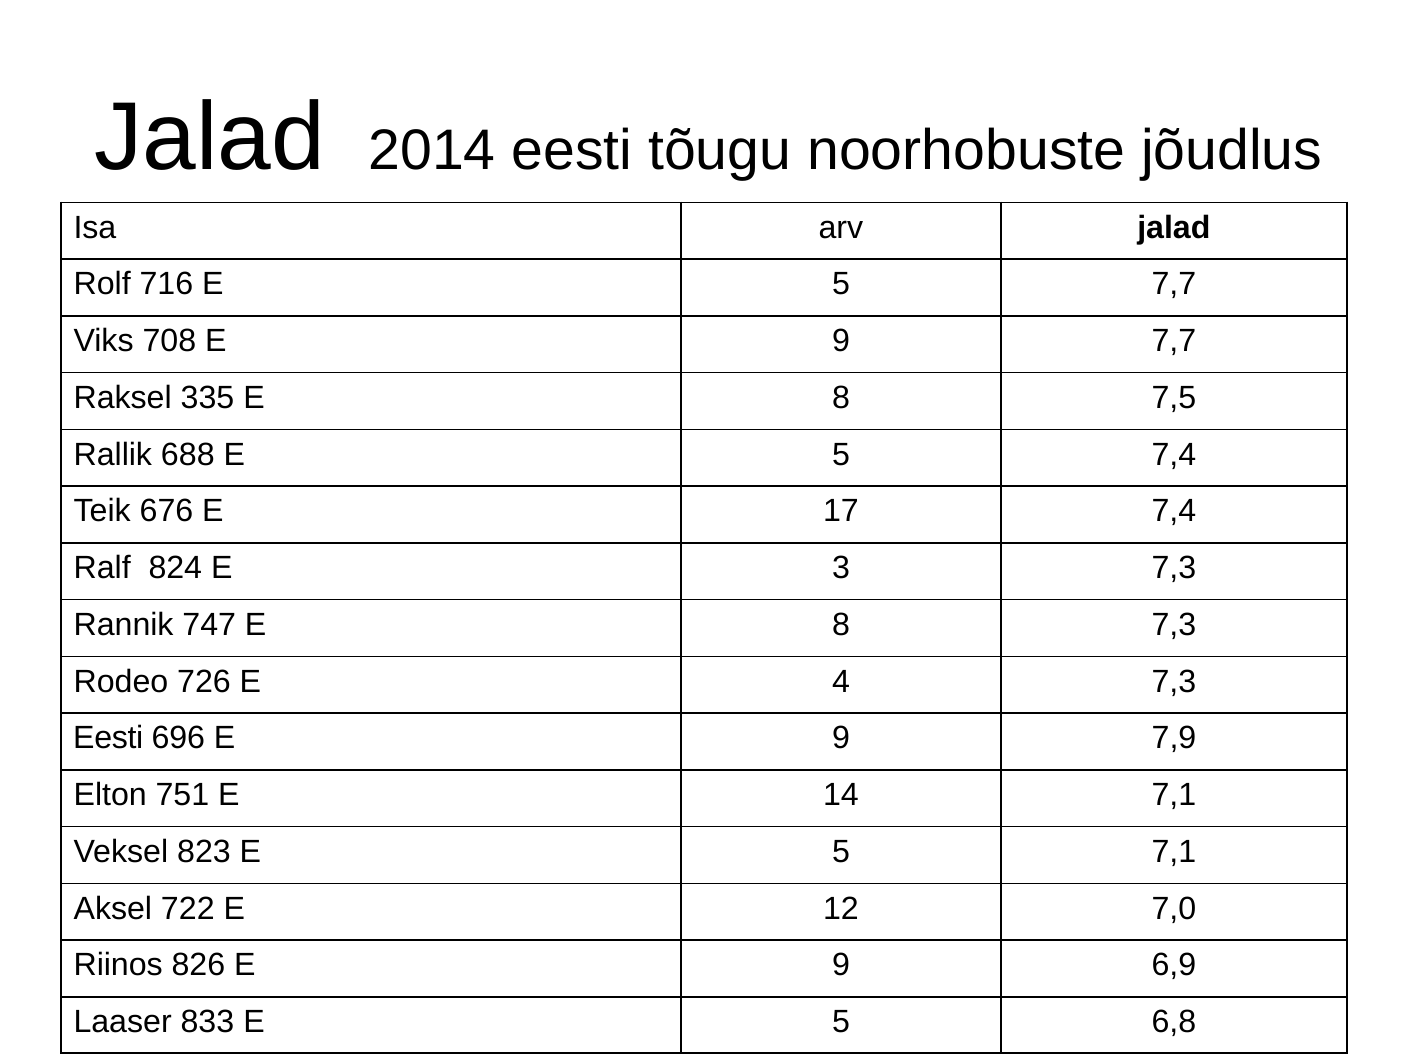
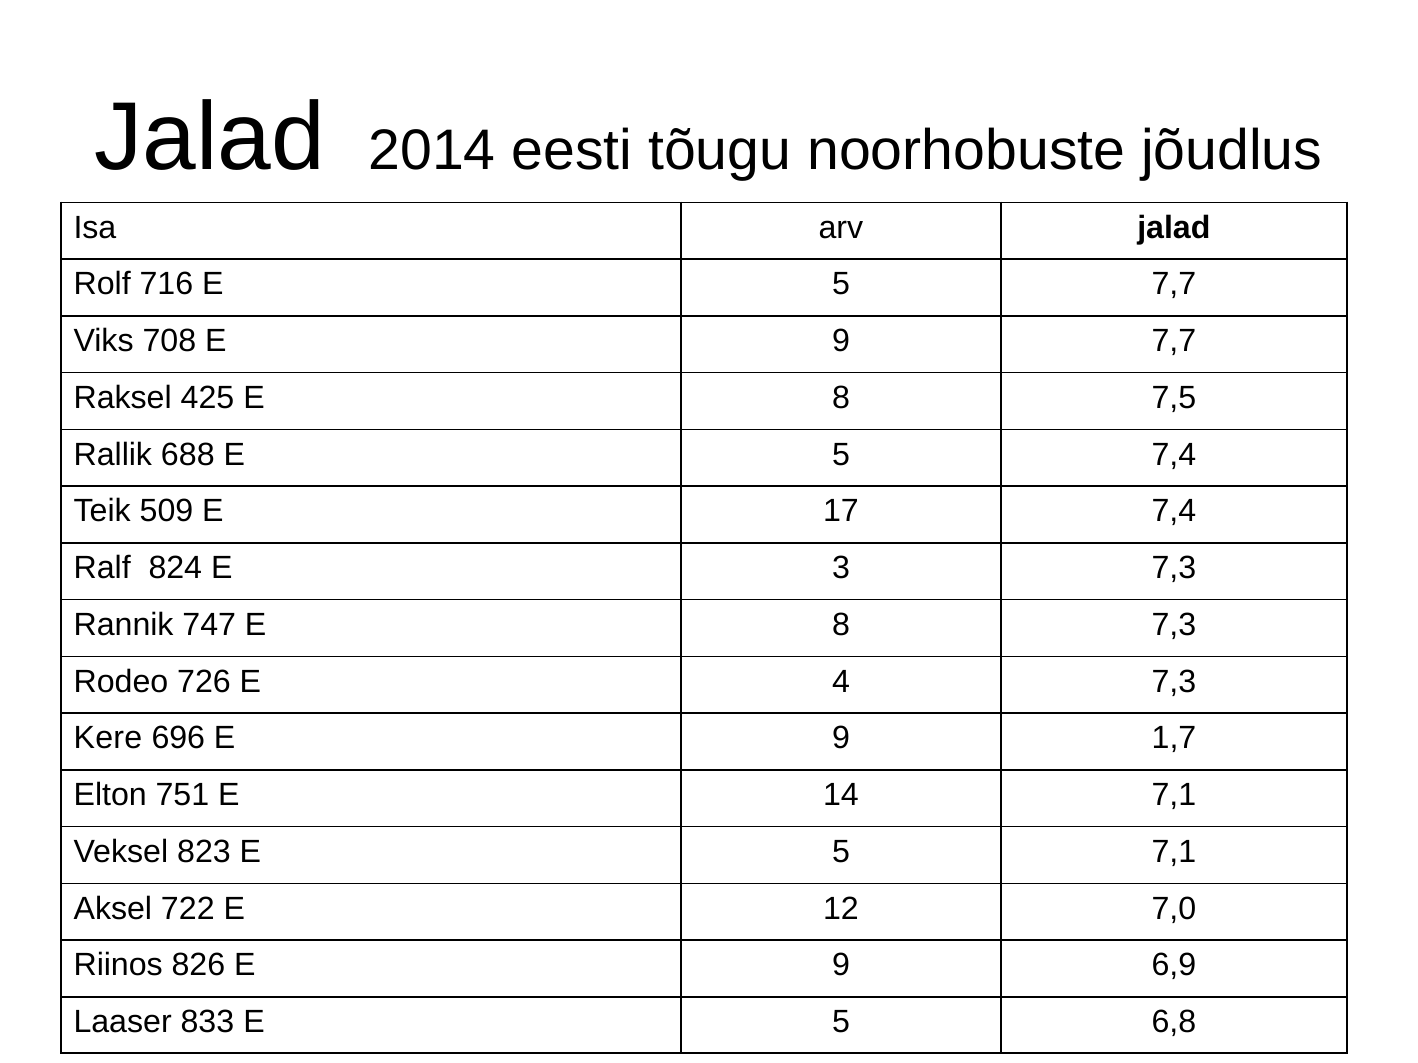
335: 335 -> 425 (208, 398)
676: 676 -> 509 (166, 511)
Eesti: Eesti -> Kere (108, 738)
7,9: 7,9 -> 1,7 (1174, 738)
